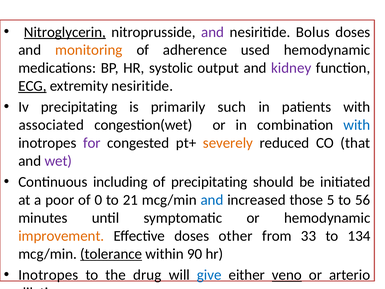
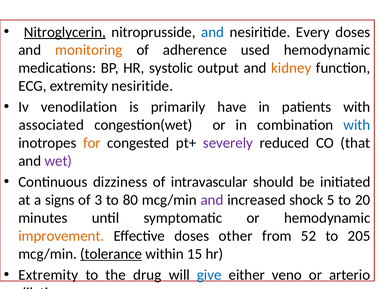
and colour: purple -> blue (213, 32)
Bolus: Bolus -> Every (313, 32)
kidney colour: purple -> orange (291, 68)
ECG underline: present -> none (32, 86)
Iv precipitating: precipitating -> venodilation (79, 107)
such: such -> have (232, 107)
for colour: purple -> orange (92, 143)
severely colour: orange -> purple (228, 143)
including: including -> dizziness (120, 182)
of precipitating: precipitating -> intravascular (209, 182)
poor: poor -> signs (60, 200)
0: 0 -> 3 (98, 200)
21: 21 -> 80 (130, 200)
and colour: blue -> purple (212, 200)
those: those -> shock (306, 200)
56: 56 -> 20 (363, 200)
33: 33 -> 52 (309, 236)
134: 134 -> 205 (359, 236)
90: 90 -> 15 (195, 254)
Inotropes: Inotropes -> Extremity (48, 275)
veno underline: present -> none (287, 275)
